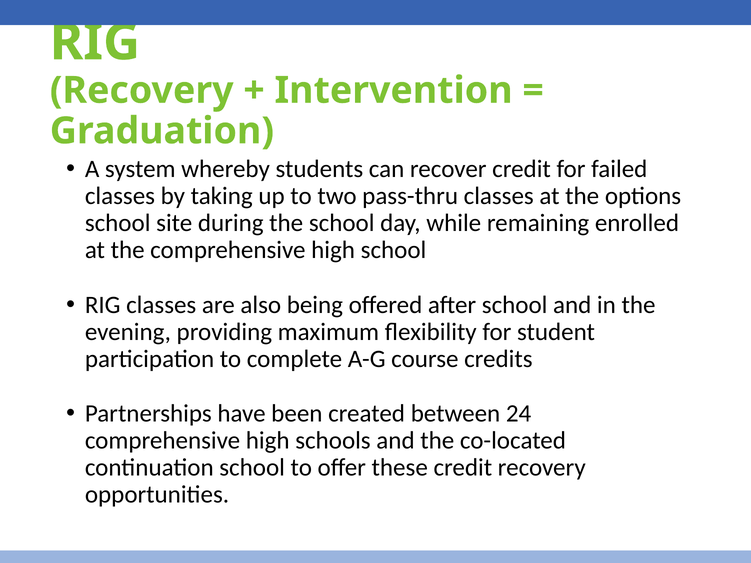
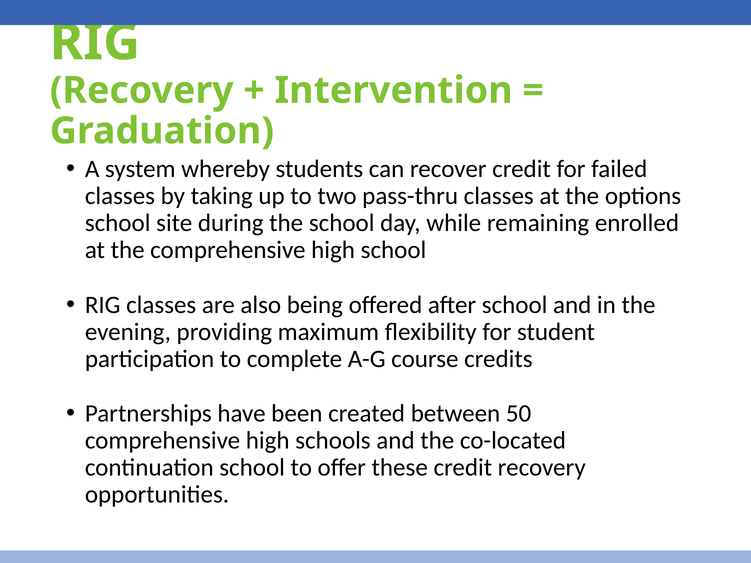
24: 24 -> 50 (519, 414)
